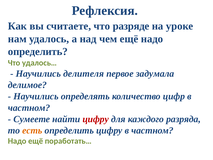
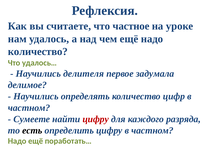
разряде: разряде -> частное (131, 26)
определить: определить -> количество (38, 52)
есть colour: orange -> black (32, 130)
